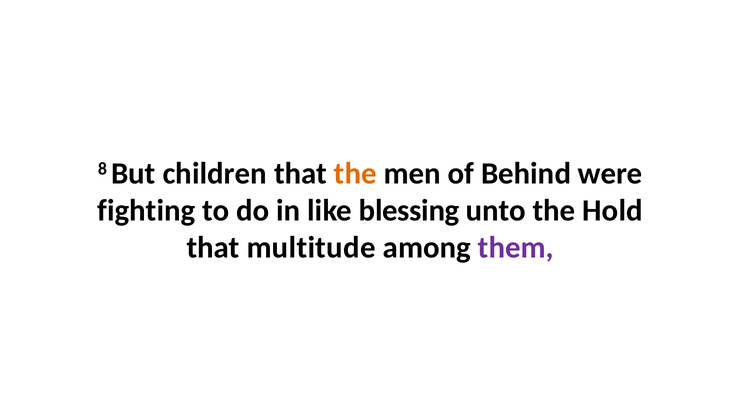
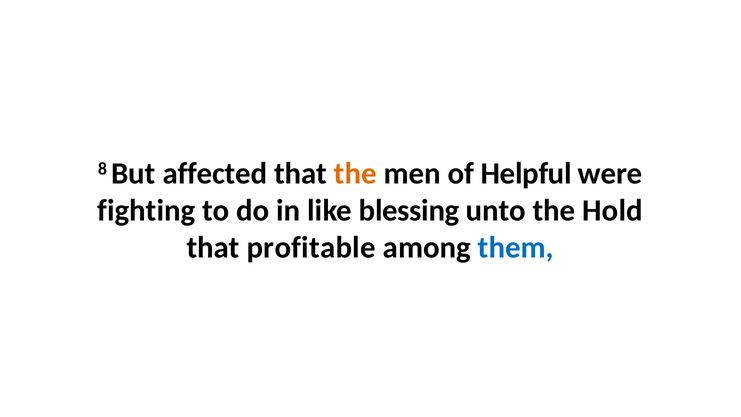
children: children -> affected (215, 173)
Behind: Behind -> Helpful (526, 173)
multitude: multitude -> profitable (311, 248)
them colour: purple -> blue (516, 248)
